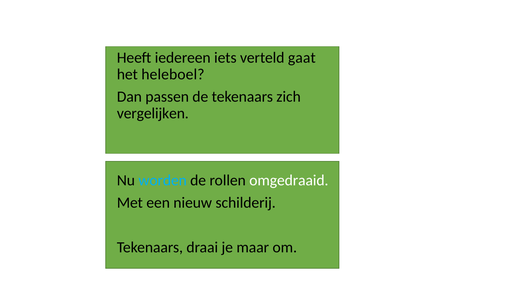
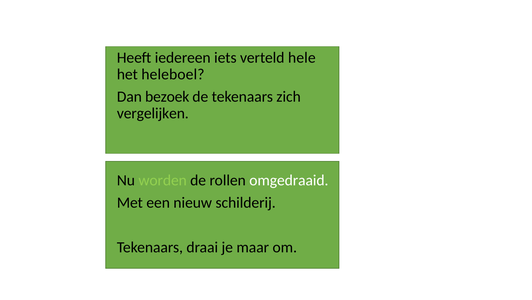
gaat: gaat -> hele (302, 57)
passen: passen -> bezoek (167, 96)
worden colour: light blue -> light green (163, 180)
